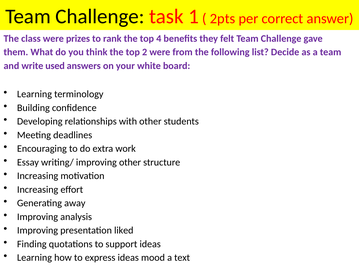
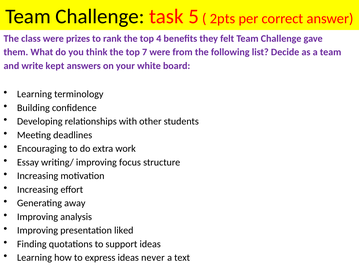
1: 1 -> 5 (194, 16)
2: 2 -> 7 (145, 52)
used: used -> kept (55, 66)
improving other: other -> focus (130, 162)
mood: mood -> never (153, 258)
